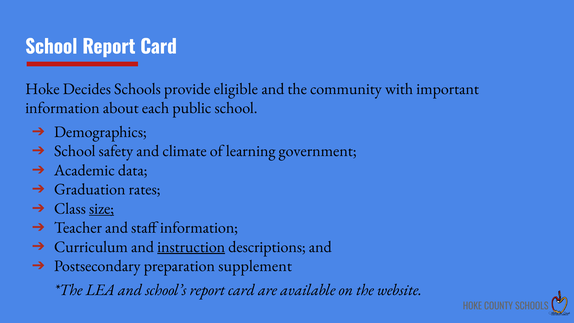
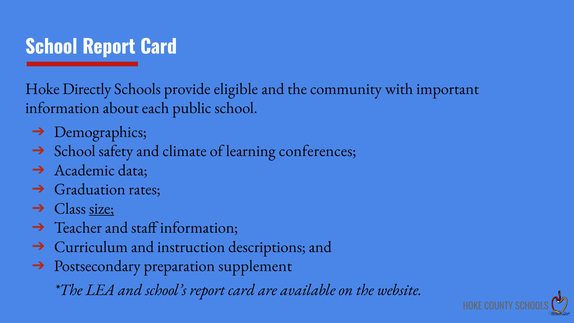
Decides: Decides -> Directly (87, 89)
government: government -> conferences (318, 151)
instruction underline: present -> none (191, 247)
